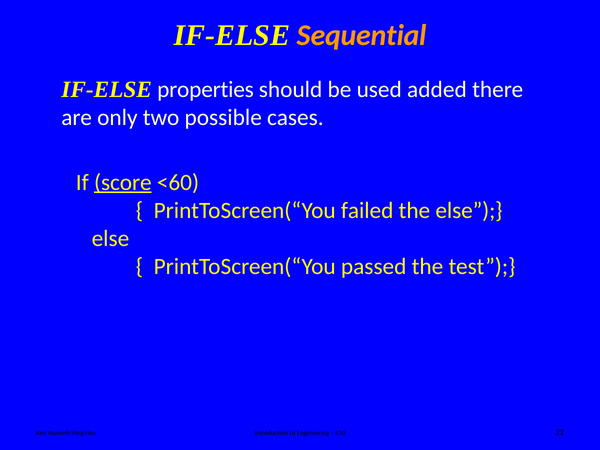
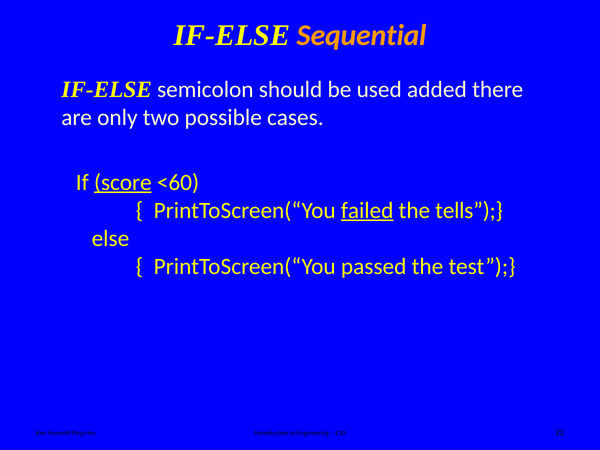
properties: properties -> semicolon (205, 90)
failed underline: none -> present (367, 210)
the else: else -> tells (469, 210)
